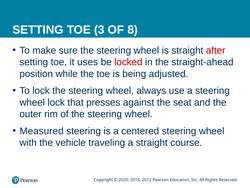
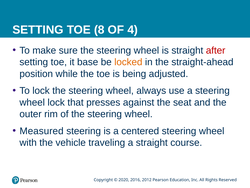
3: 3 -> 8 (99, 30)
8: 8 -> 4 (133, 30)
uses: uses -> base (88, 62)
locked colour: red -> orange (128, 62)
